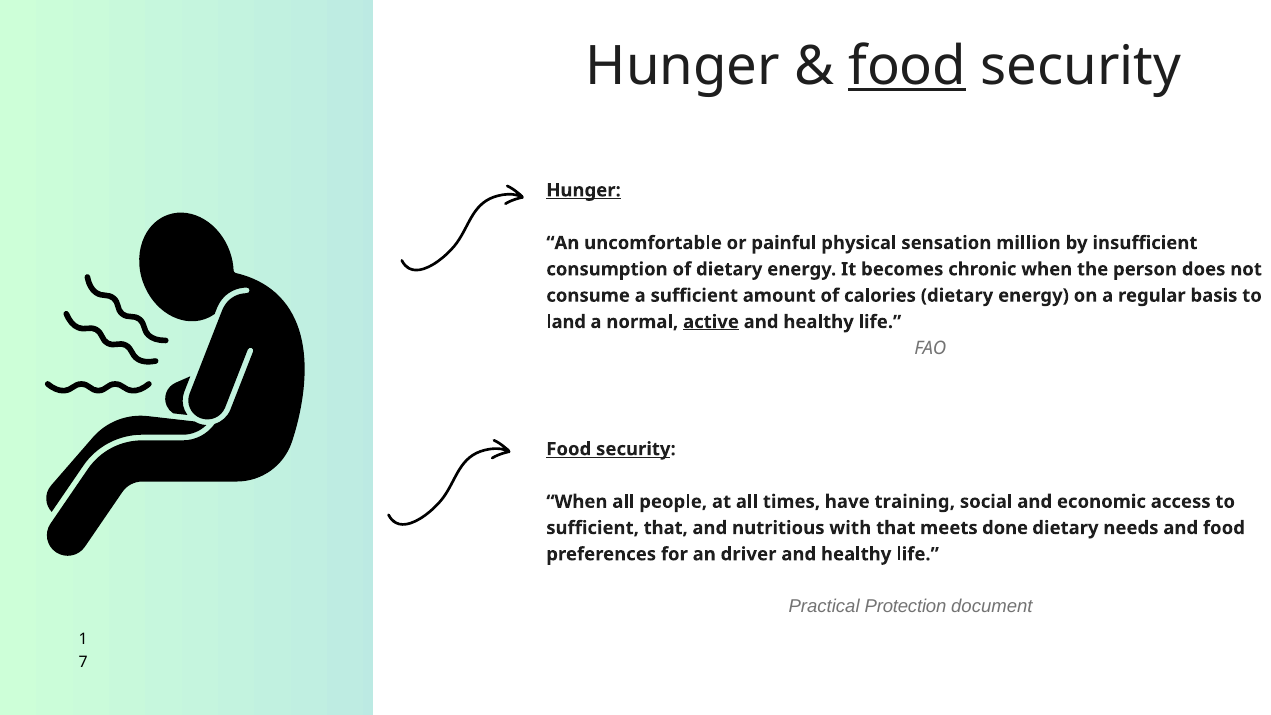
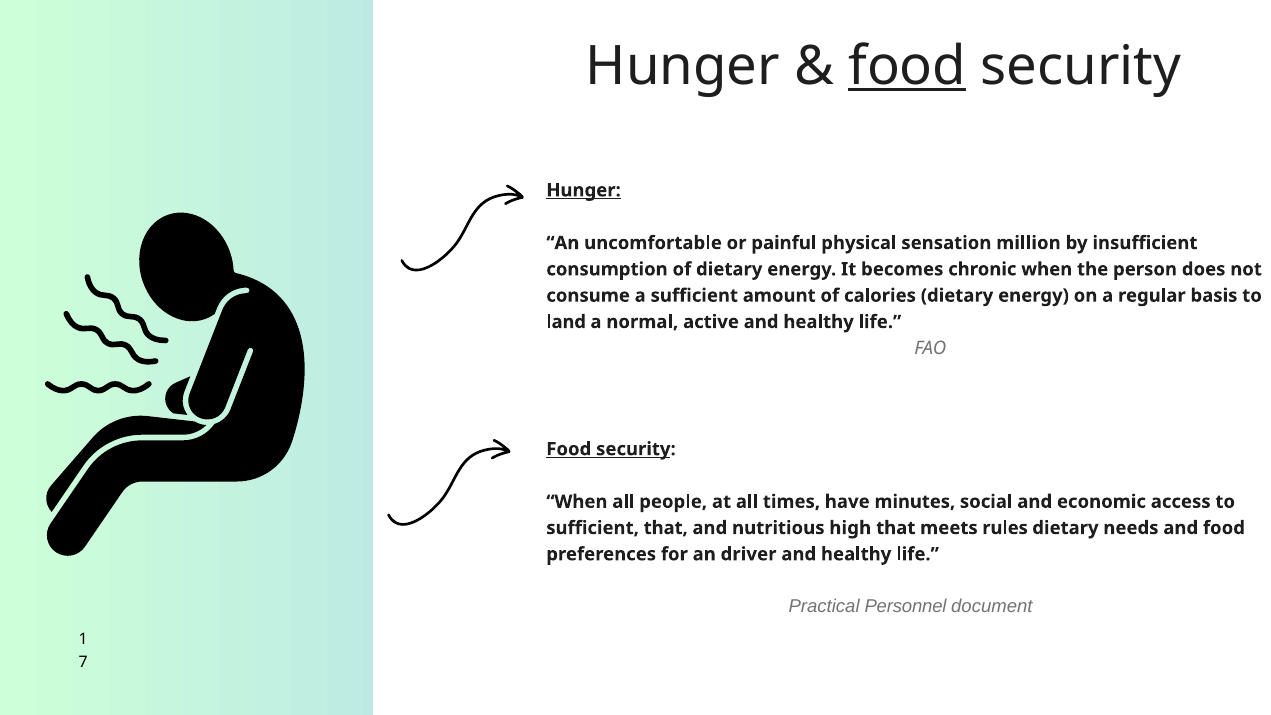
active underline: present -> none (711, 322)
training: training -> minutes (915, 502)
with: with -> high (850, 528)
done: done -> rules (1005, 528)
Protection: Protection -> Personnel (906, 607)
